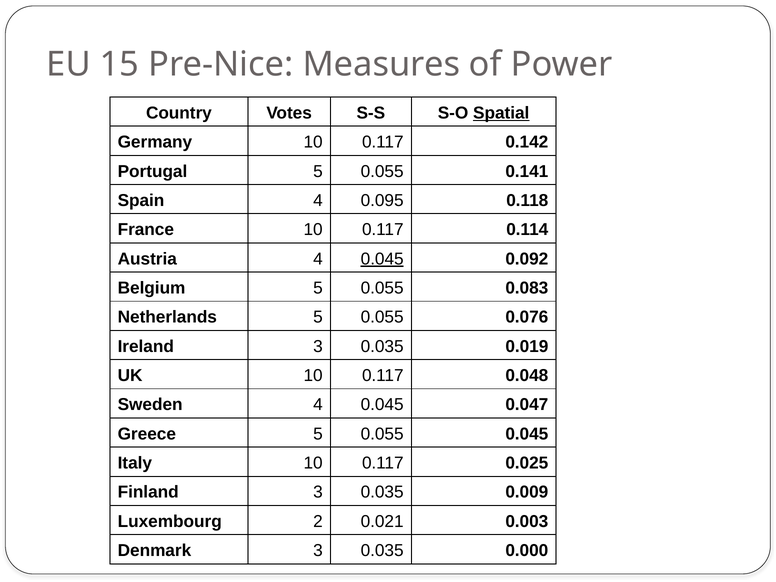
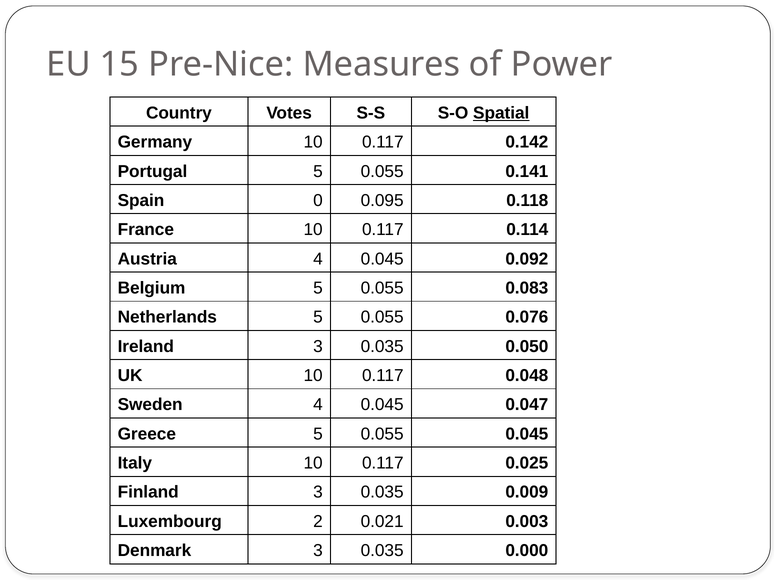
Spain 4: 4 -> 0 (318, 201)
0.045 underline: present -> none (382, 259)
0.019: 0.019 -> 0.050 (527, 346)
